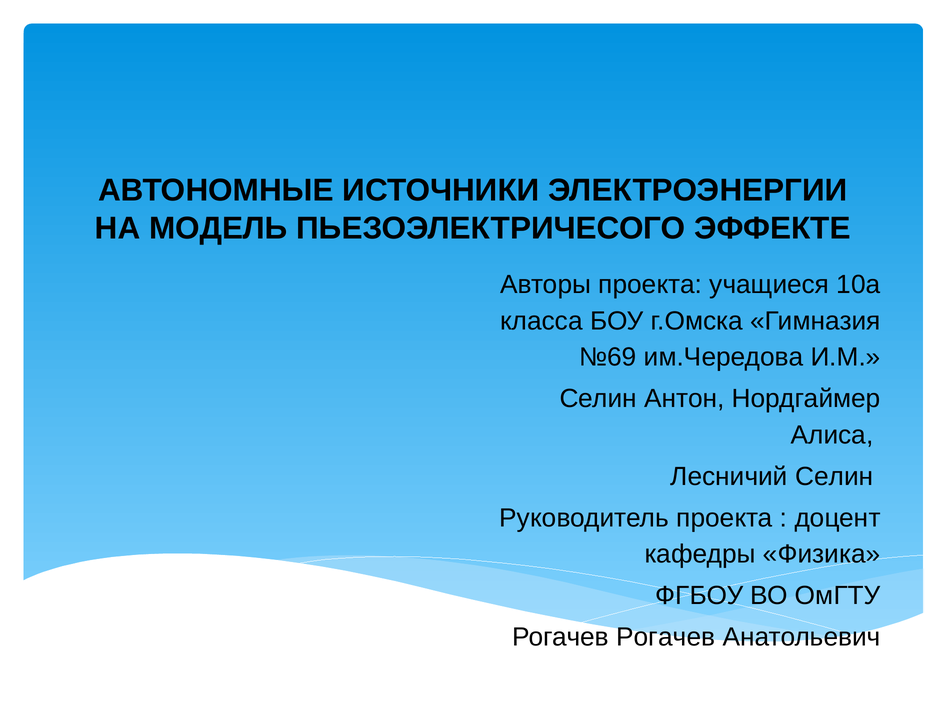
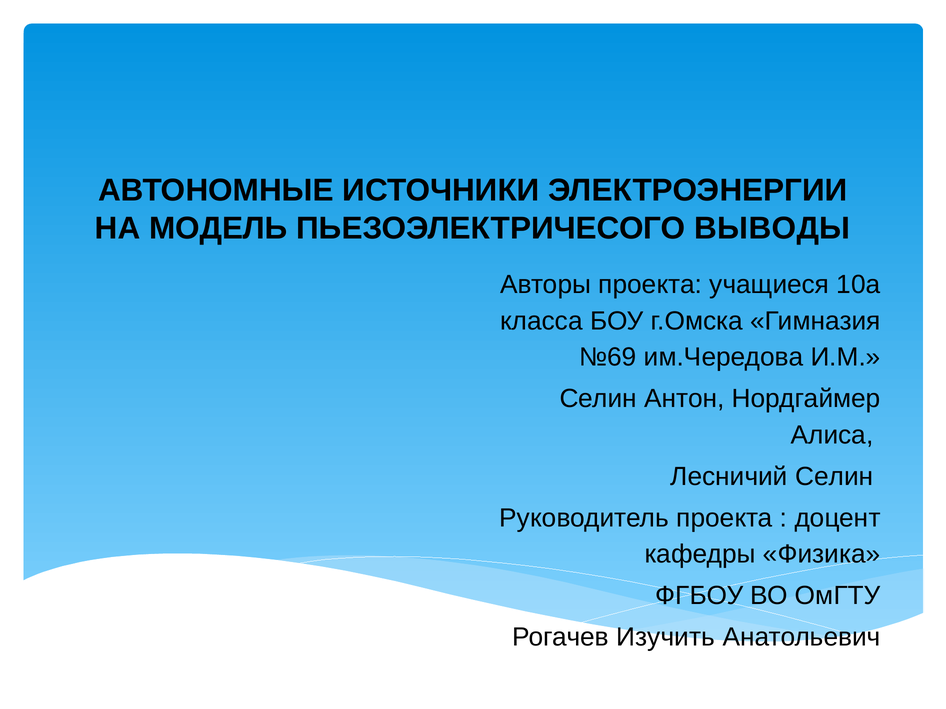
ЭФФЕКТЕ: ЭФФЕКТЕ -> ВЫВОДЫ (772, 228)
Рогачев Рогачев: Рогачев -> Изучить (666, 638)
